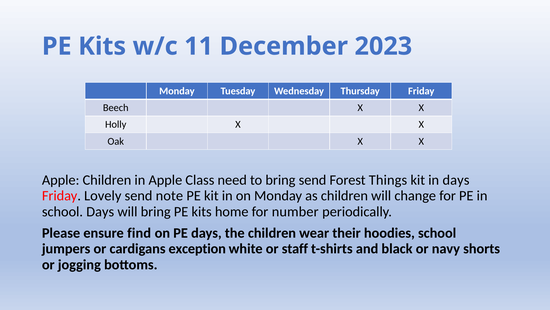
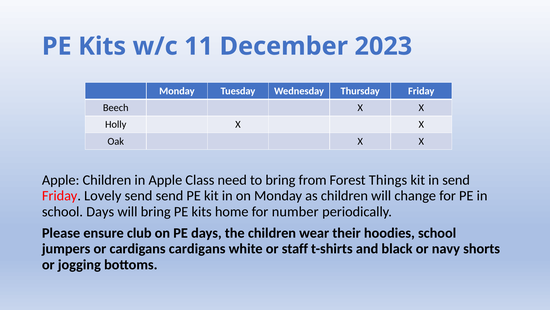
bring send: send -> from (313, 180)
in days: days -> send (456, 180)
send note: note -> send (169, 195)
find: find -> club (139, 233)
cardigans exception: exception -> cardigans (197, 248)
